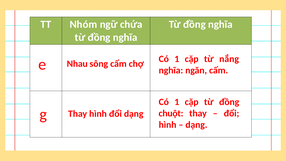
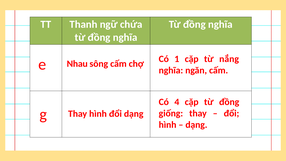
Nhóm: Nhóm -> Thanh (83, 24)
1: 1 -> 4 (177, 102)
chuột: chuột -> giống (171, 113)
